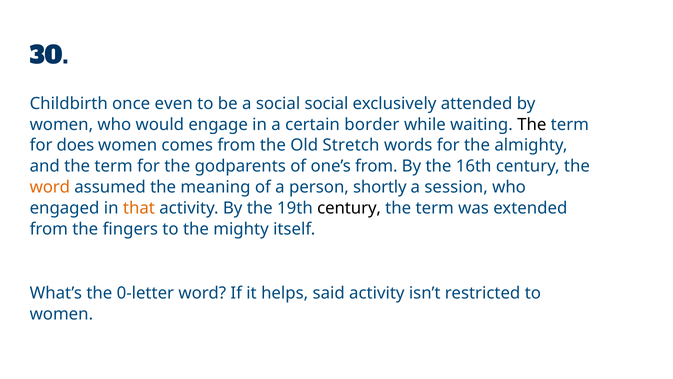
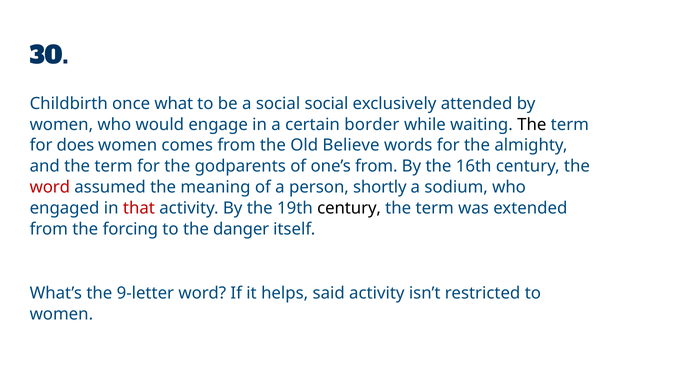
even: even -> what (174, 104)
Stretch: Stretch -> Believe (351, 145)
word colour: orange -> red (50, 187)
session: session -> sodium (456, 187)
that colour: orange -> red (139, 208)
fingers: fingers -> forcing (130, 229)
mighty: mighty -> danger (241, 229)
0-letter: 0-letter -> 9-letter (145, 293)
